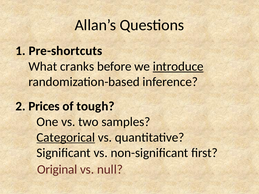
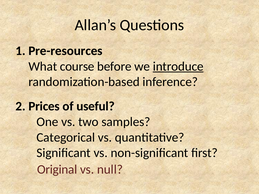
Pre-shortcuts: Pre-shortcuts -> Pre-resources (65, 51)
cranks: cranks -> course (77, 66)
tough: tough -> useful (96, 106)
Categorical underline: present -> none (66, 138)
